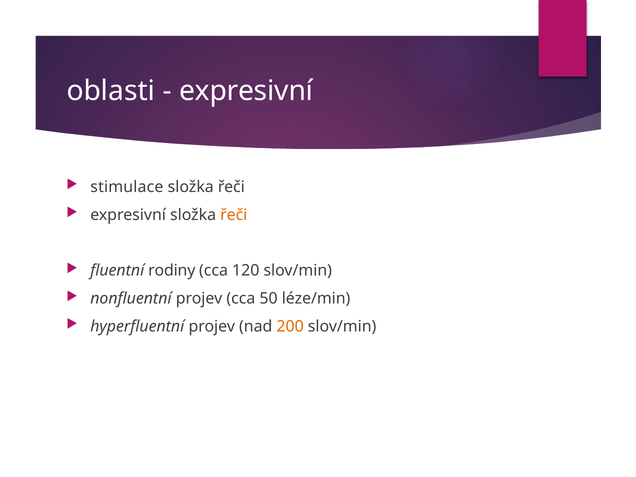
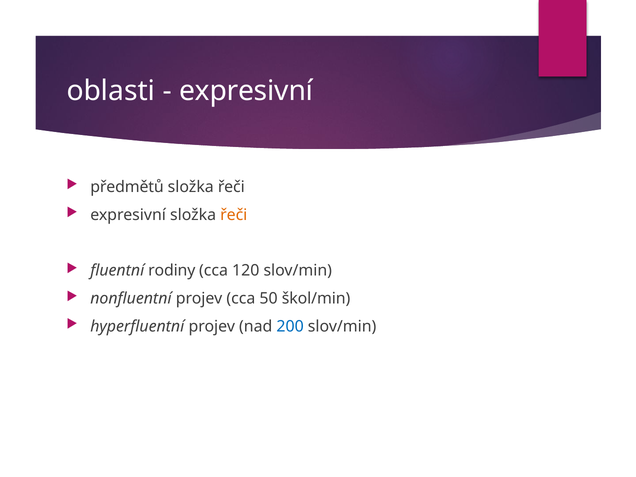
stimulace: stimulace -> předmětů (127, 187)
léze/min: léze/min -> škol/min (316, 299)
200 colour: orange -> blue (290, 327)
